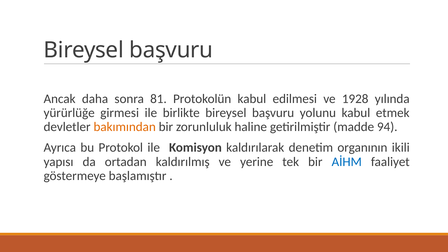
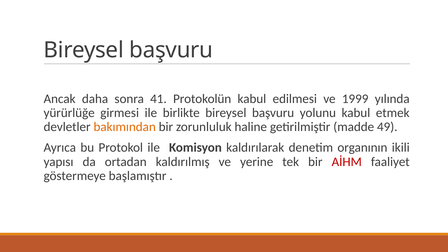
81: 81 -> 41 (158, 99)
1928: 1928 -> 1999 (355, 99)
94: 94 -> 49 (387, 127)
AİHM colour: blue -> red (347, 162)
